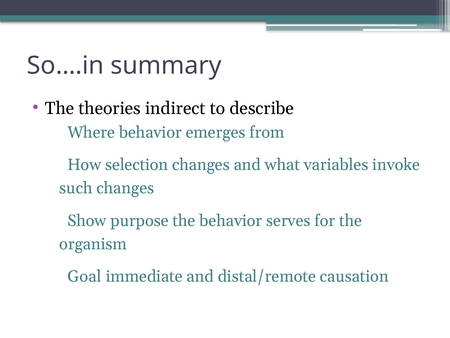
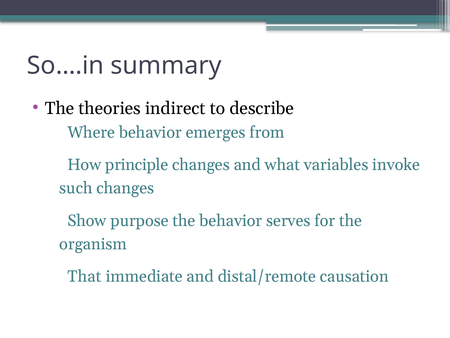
selection: selection -> principle (137, 165)
Goal: Goal -> That (85, 276)
